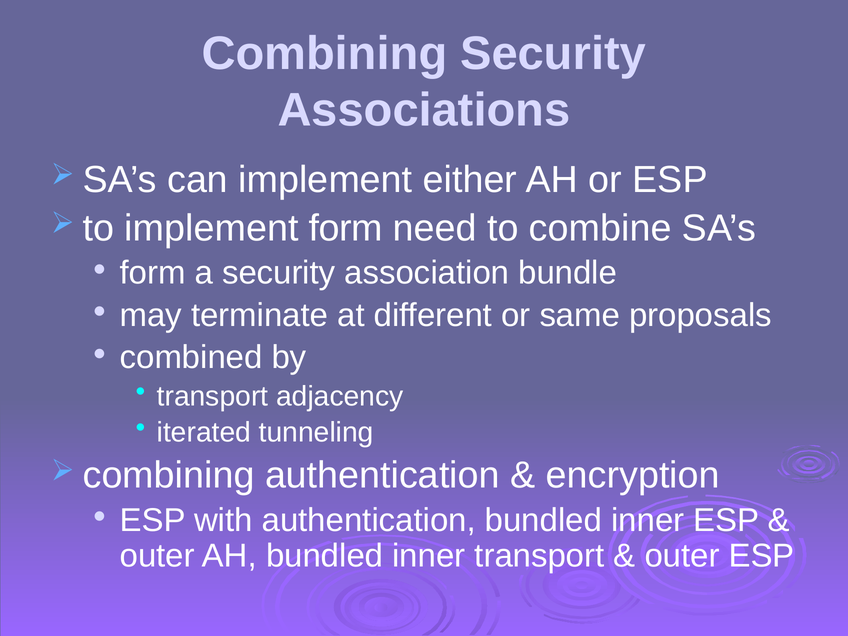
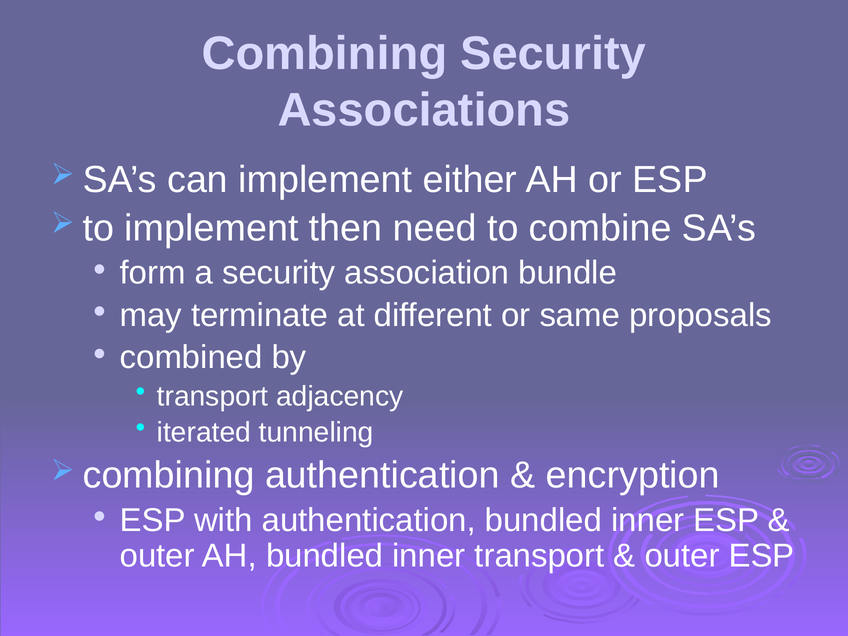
implement form: form -> then (346, 228)
